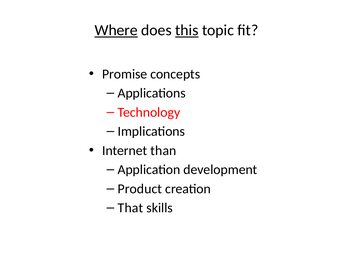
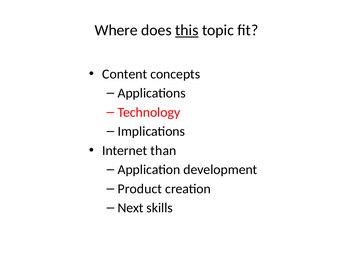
Where underline: present -> none (116, 30)
Promise: Promise -> Content (125, 74)
That: That -> Next (131, 209)
